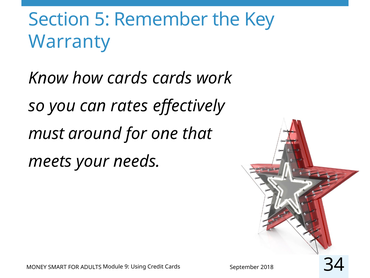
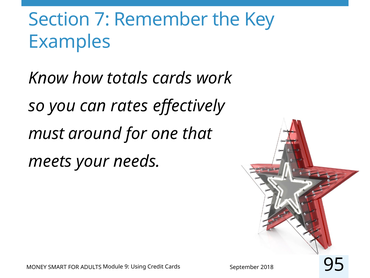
5: 5 -> 7 (102, 19)
Warranty: Warranty -> Examples (70, 42)
how cards: cards -> totals (128, 78)
34: 34 -> 95 (334, 264)
